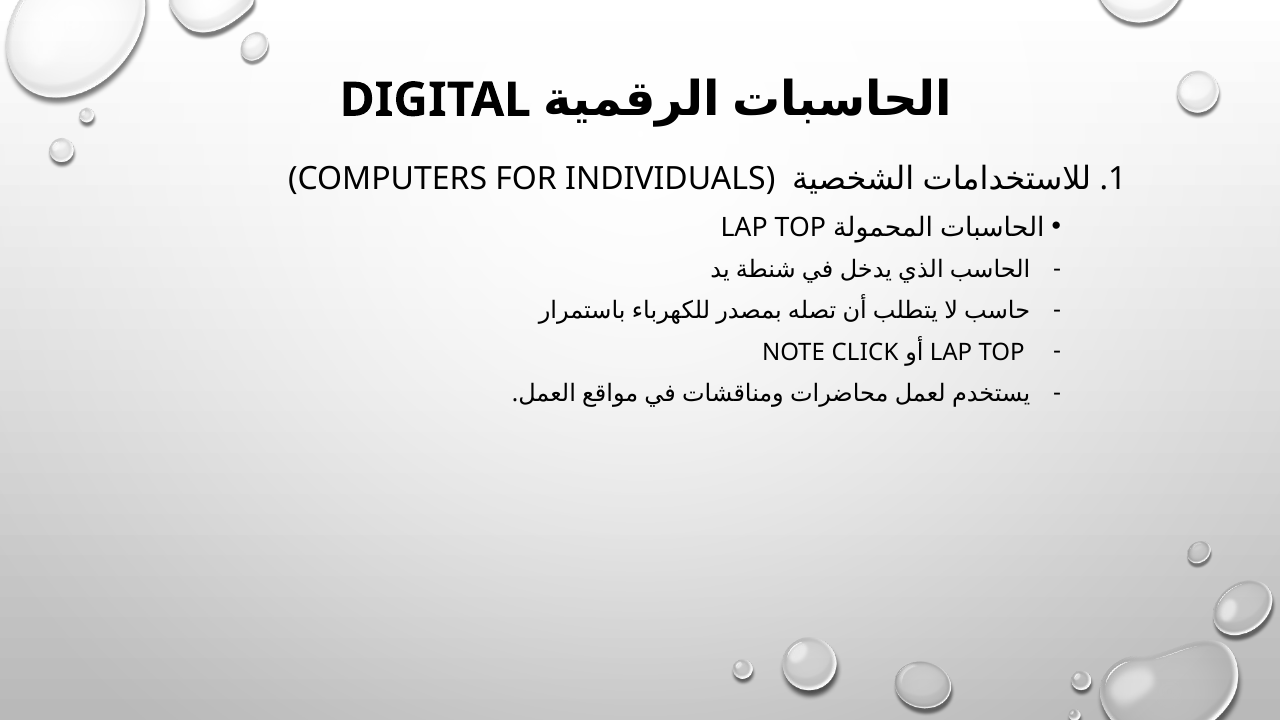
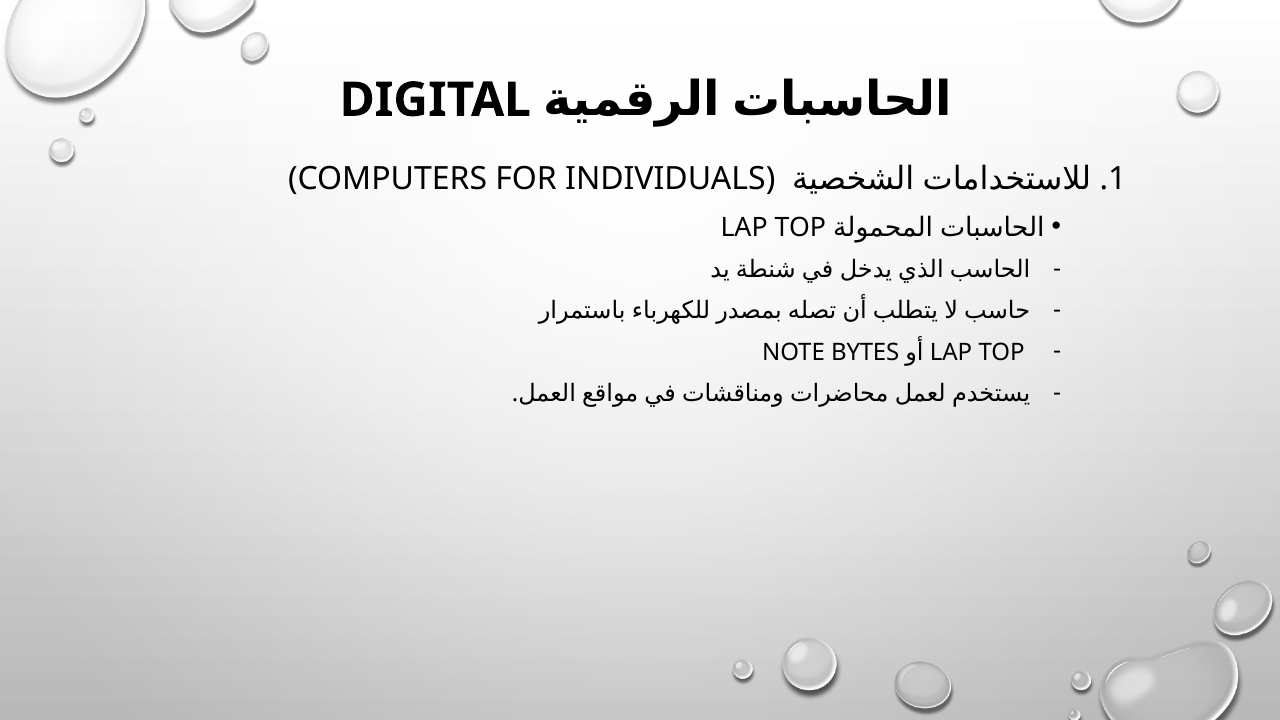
CLICK: CLICK -> BYTES (865, 352)
